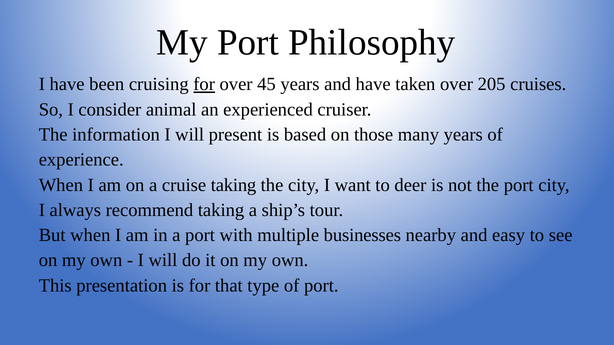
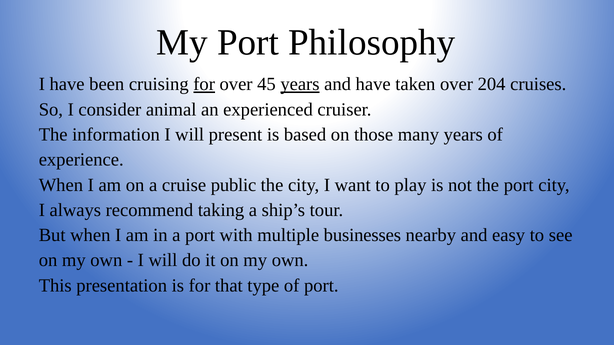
years underline: none -> present (300, 84)
205: 205 -> 204 (492, 84)
cruise taking: taking -> public (234, 185)
deer: deer -> play (410, 185)
